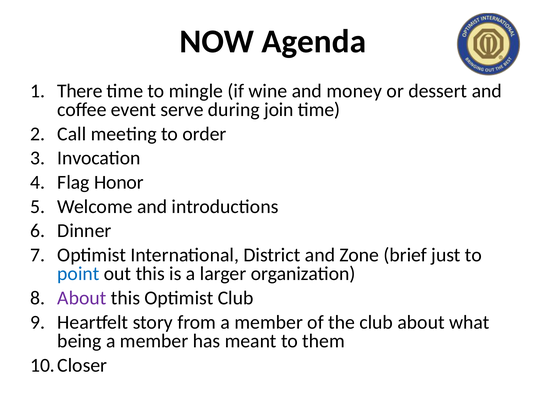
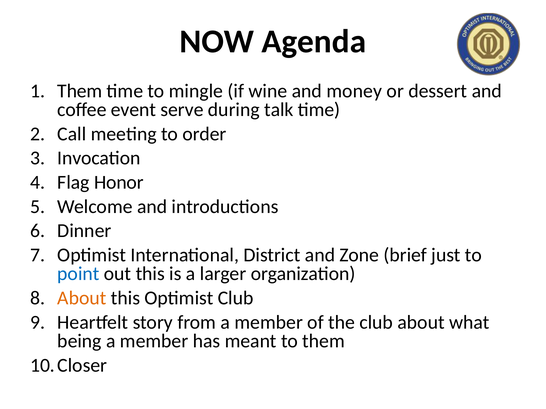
There: There -> Them (80, 91)
join: join -> talk (279, 110)
About colour: purple -> orange (82, 298)
